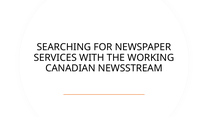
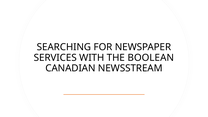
WORKING: WORKING -> BOOLEAN (151, 58)
